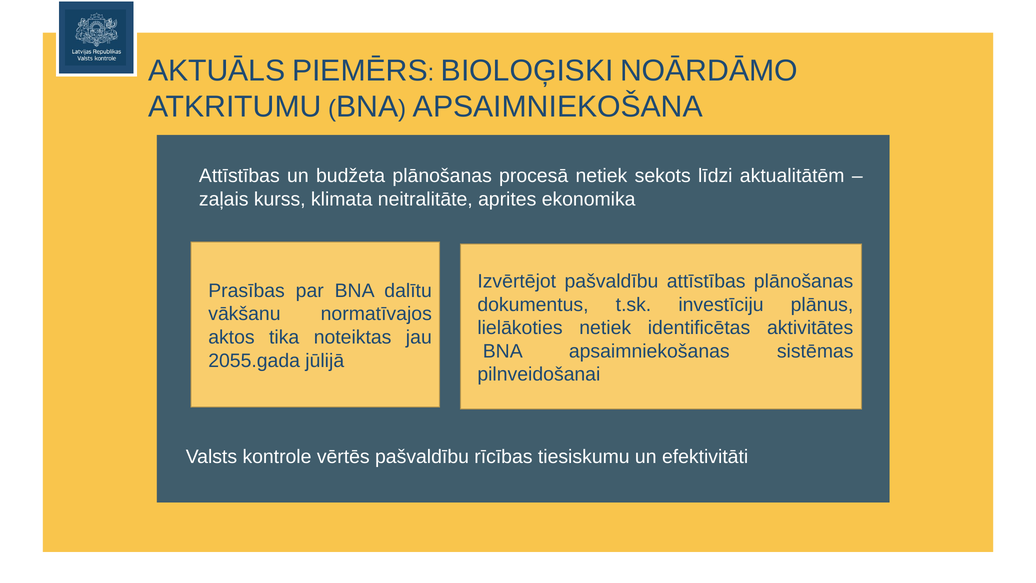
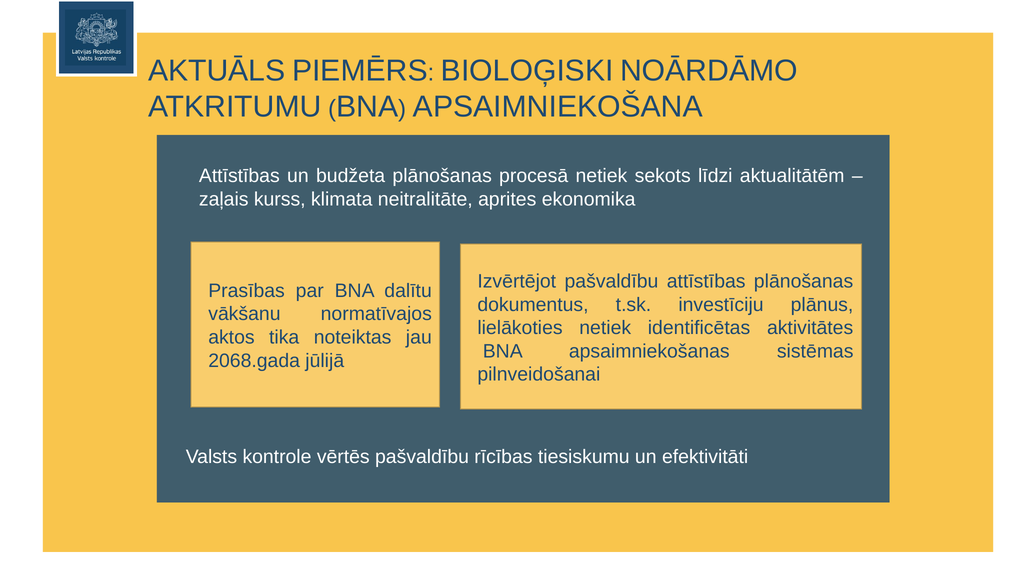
2055.gada: 2055.gada -> 2068.gada (254, 361)
